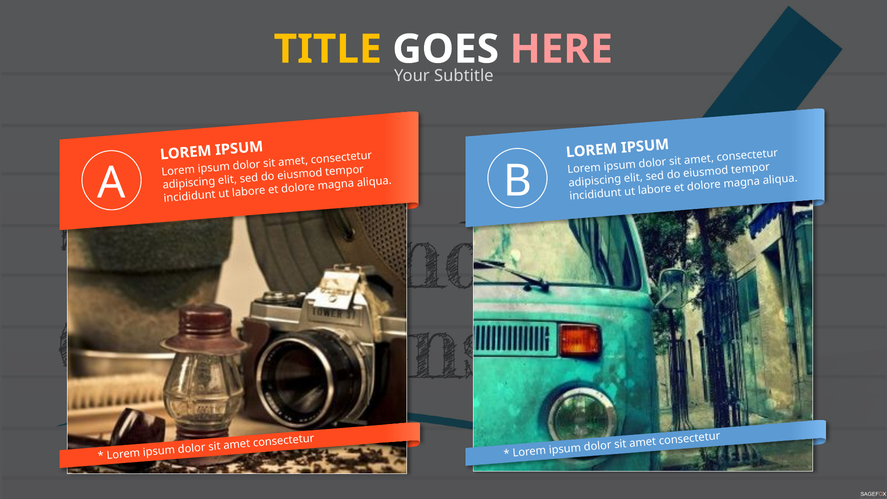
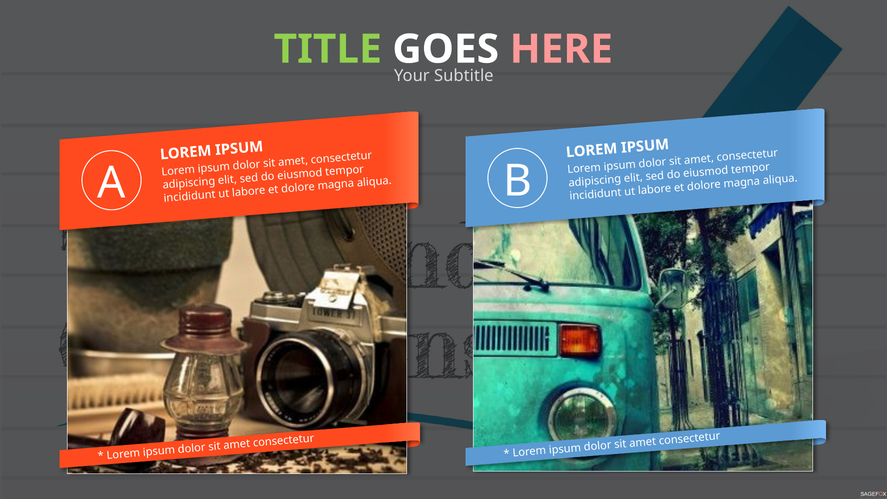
TITLE colour: yellow -> light green (328, 49)
